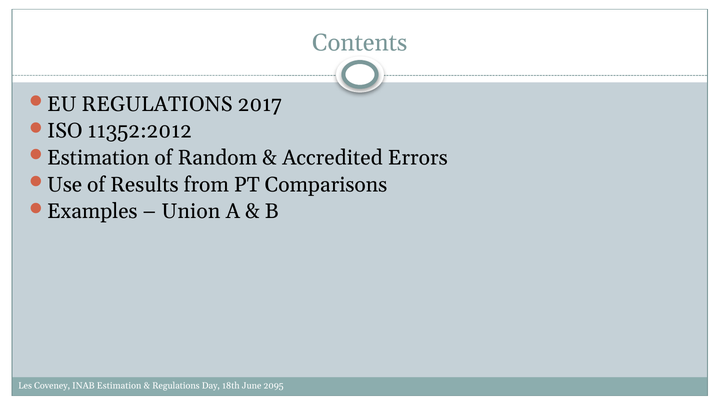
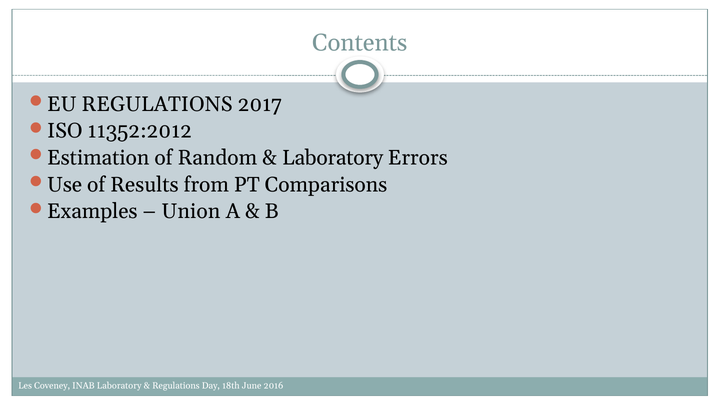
Accredited: Accredited -> Laboratory (333, 158)
INAB Estimation: Estimation -> Laboratory (119, 386)
2095: 2095 -> 2016 (273, 386)
